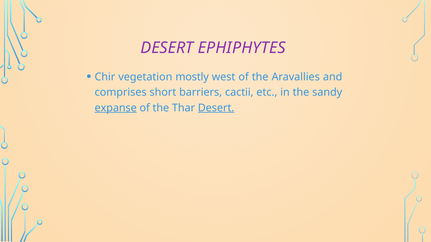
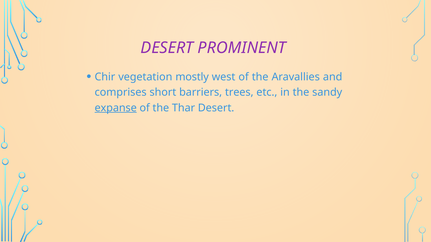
EPHIPHYTES: EPHIPHYTES -> PROMINENT (242, 48)
cactii: cactii -> trees (239, 93)
Desert underline: present -> none (216, 108)
